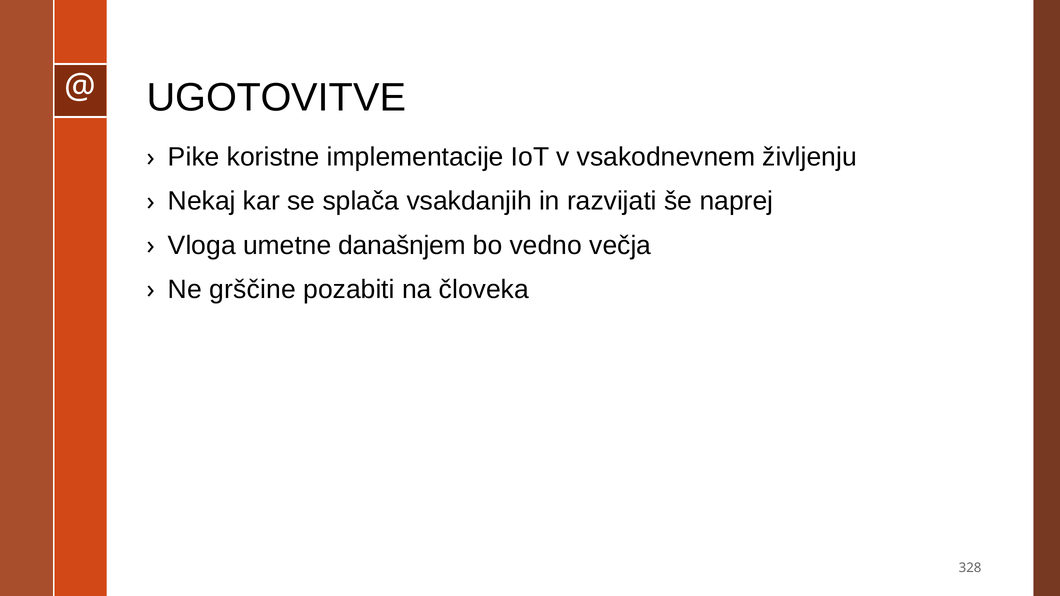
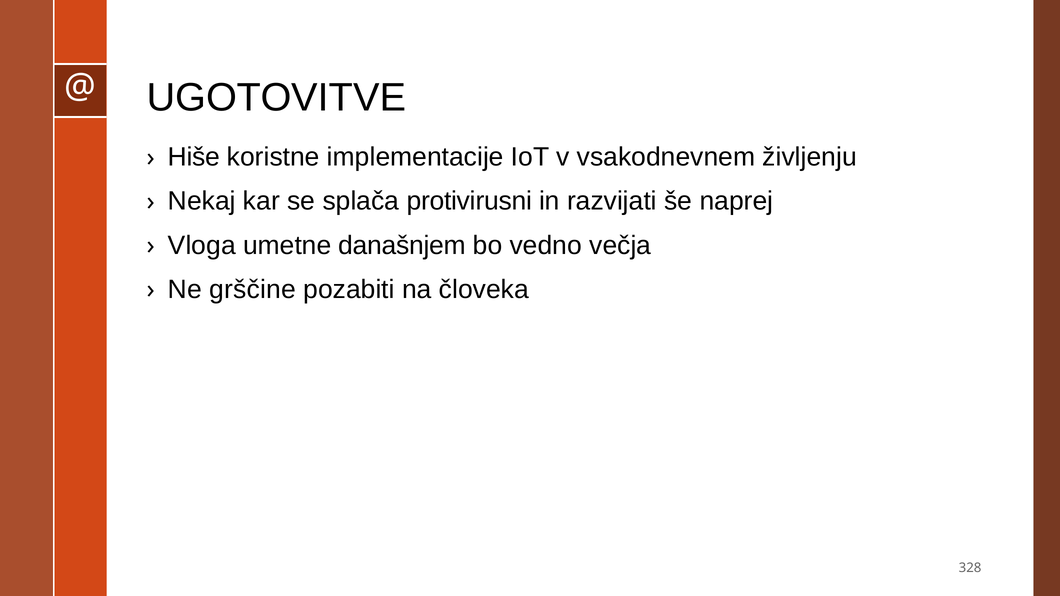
Pike: Pike -> Hiše (194, 157)
vsakdanjih: vsakdanjih -> protivirusni (469, 201)
